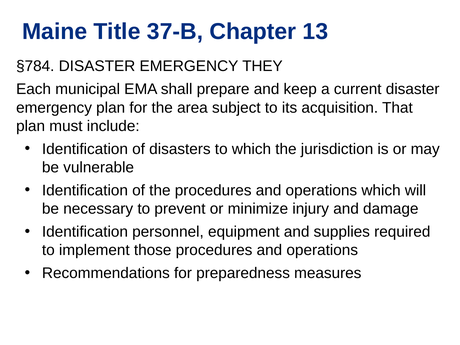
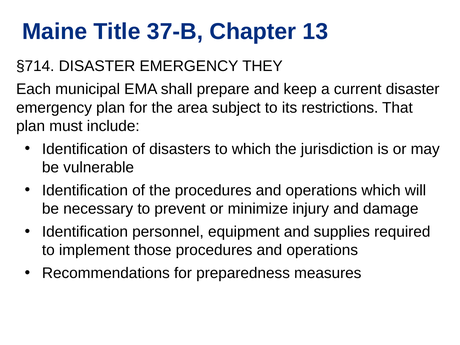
§784: §784 -> §714 (35, 66)
acquisition: acquisition -> restrictions (340, 108)
